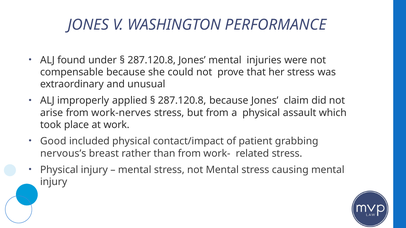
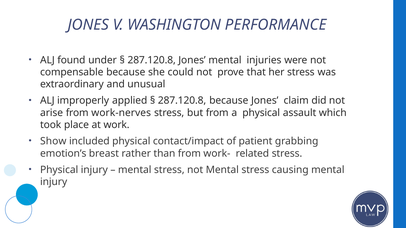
Good: Good -> Show (53, 141)
nervous’s: nervous’s -> emotion’s (63, 154)
